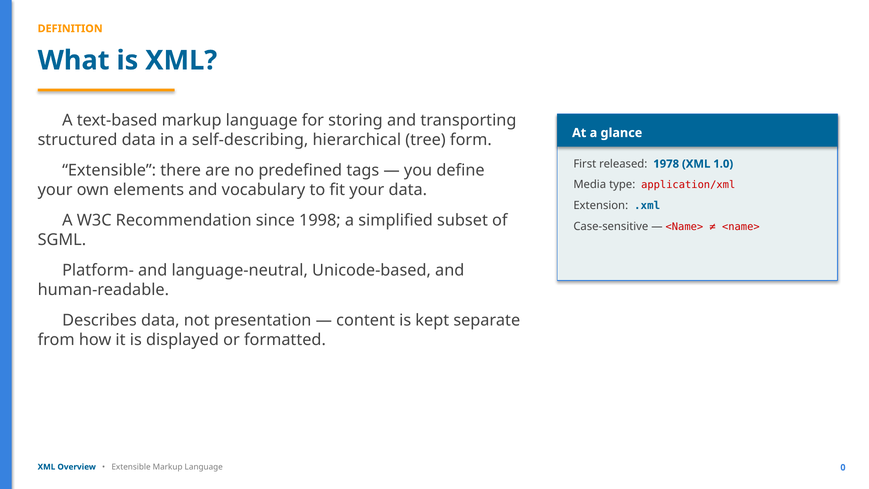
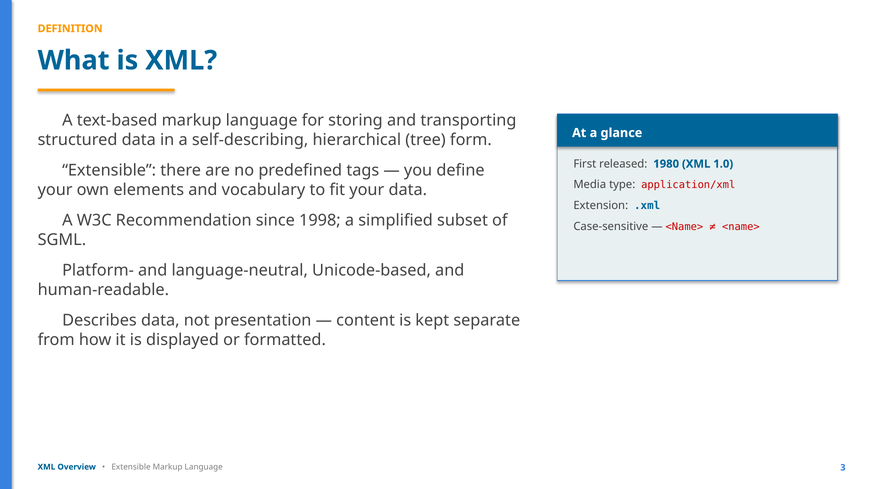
1978: 1978 -> 1980 (666, 164)
0: 0 -> 3 (843, 467)
